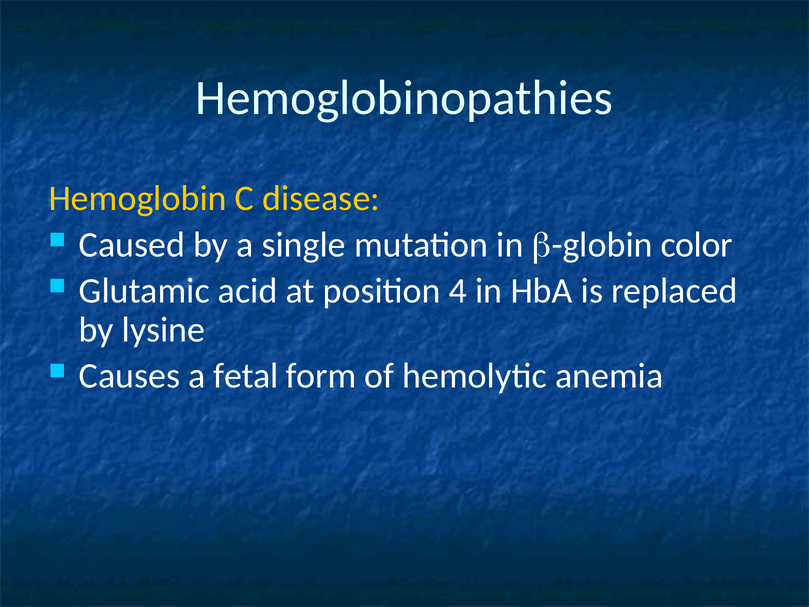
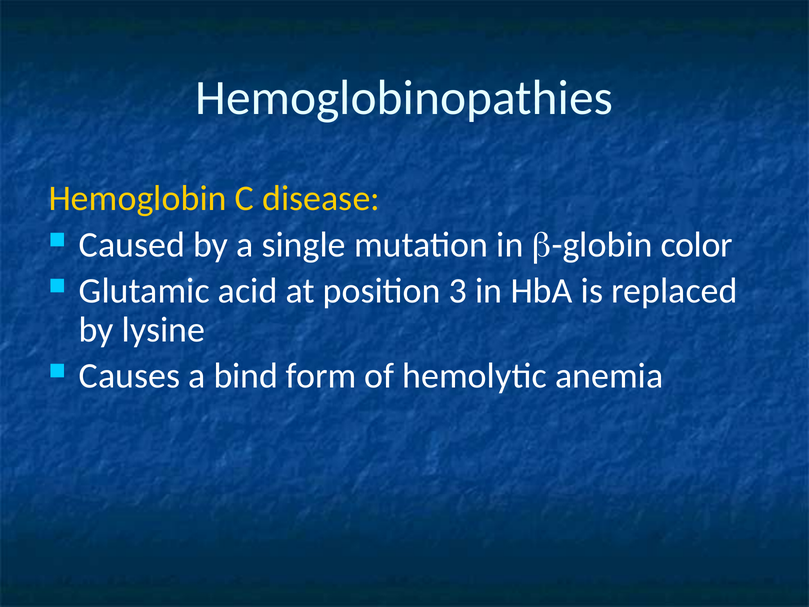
4: 4 -> 3 (458, 291)
fetal: fetal -> bind (246, 376)
